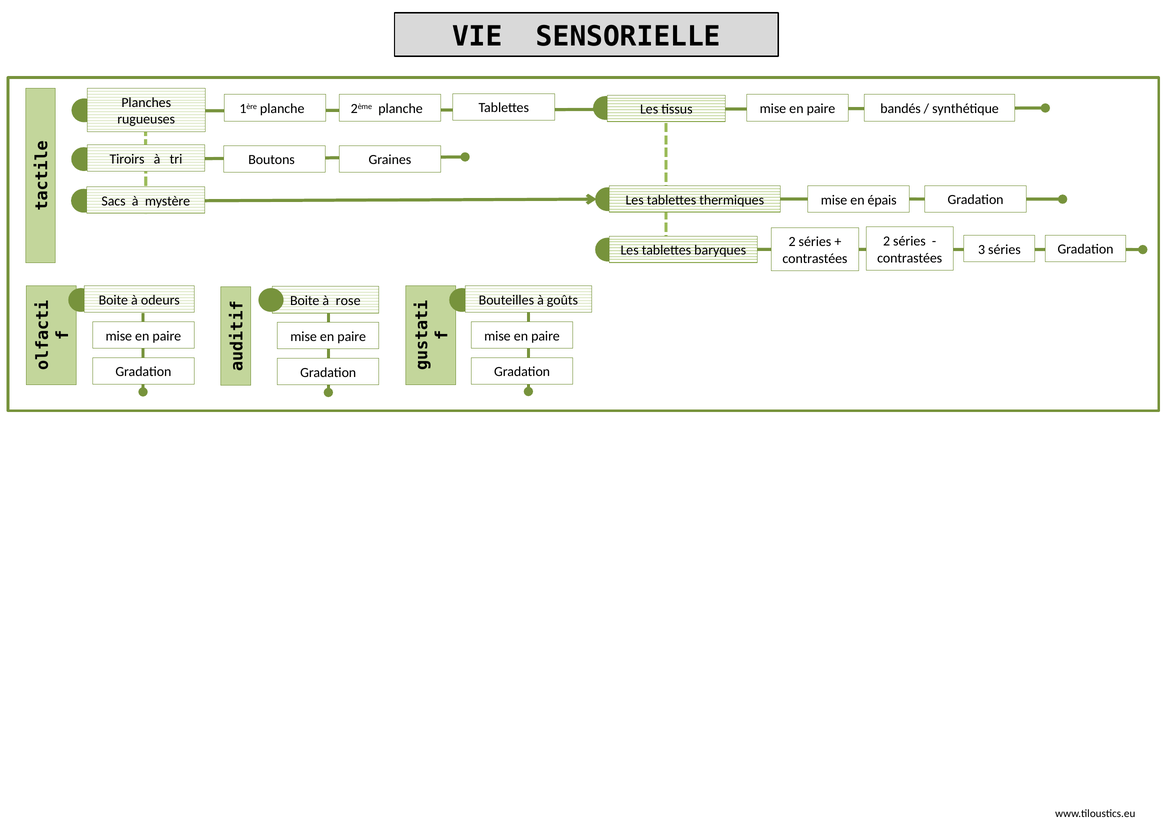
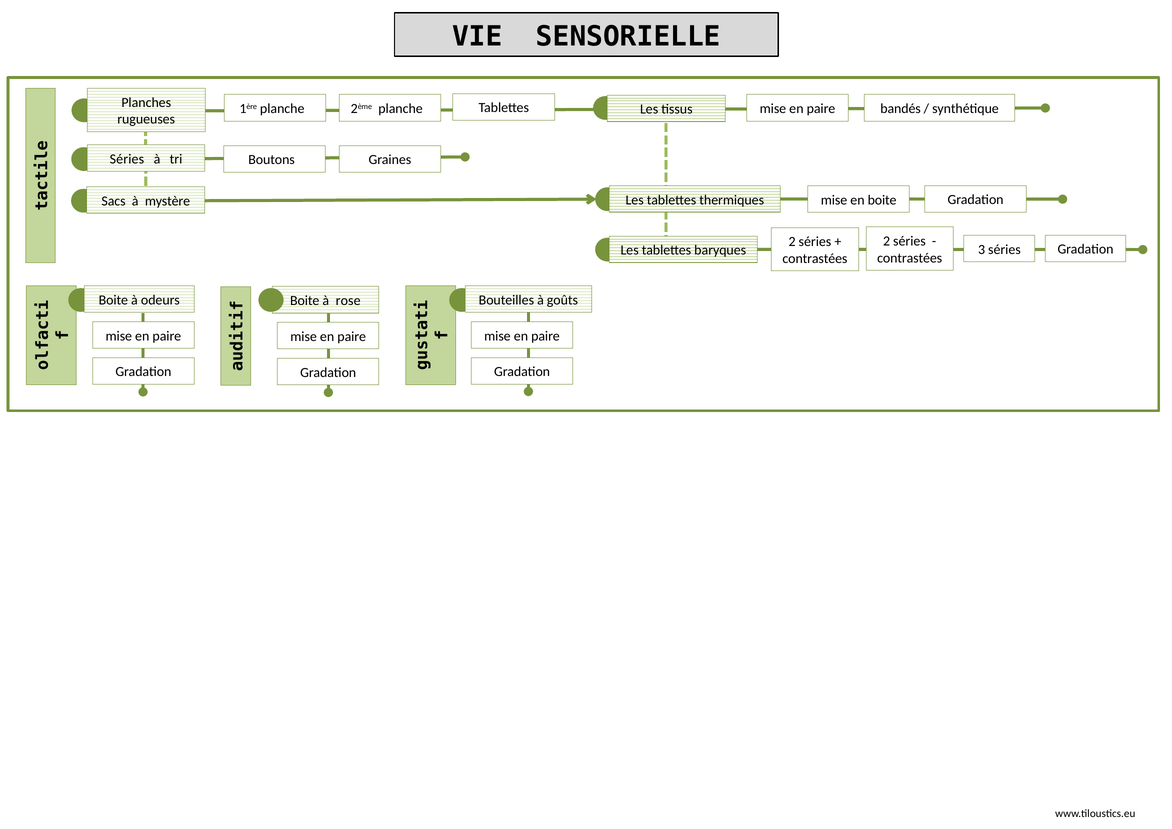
Tiroirs: Tiroirs -> Séries (127, 159)
en épais: épais -> boite (882, 200)
